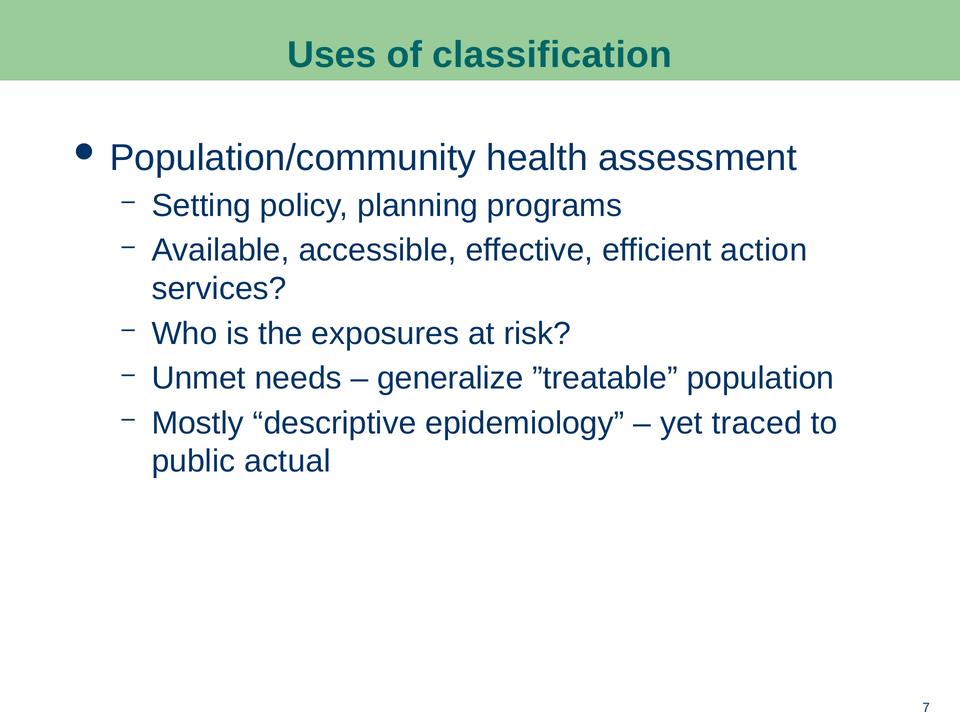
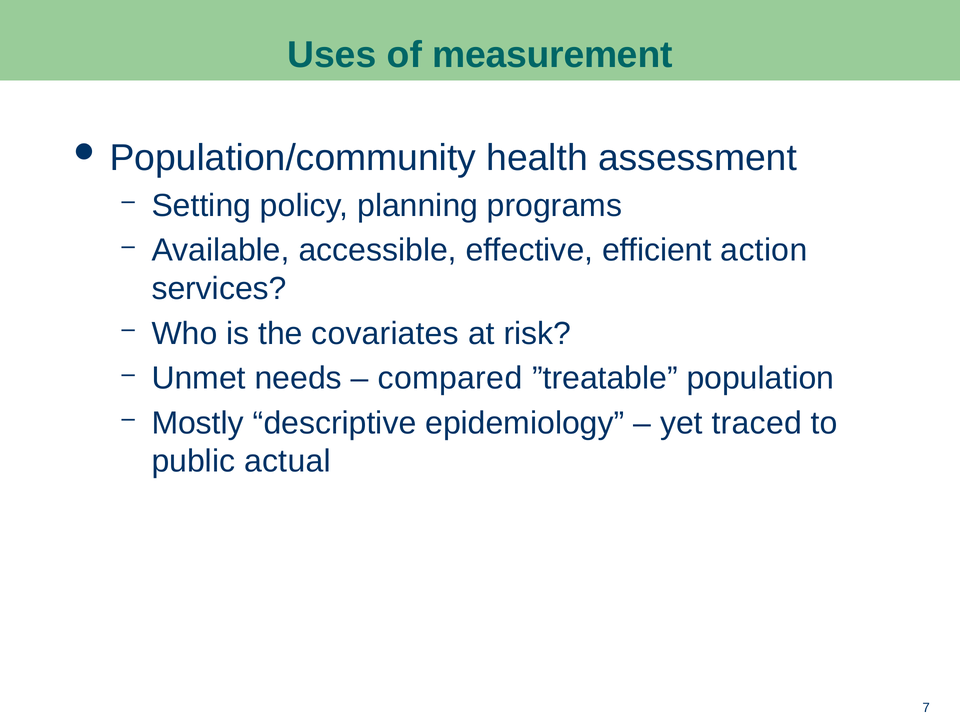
classification: classification -> measurement (552, 55)
exposures: exposures -> covariates (385, 333)
generalize: generalize -> compared (450, 378)
